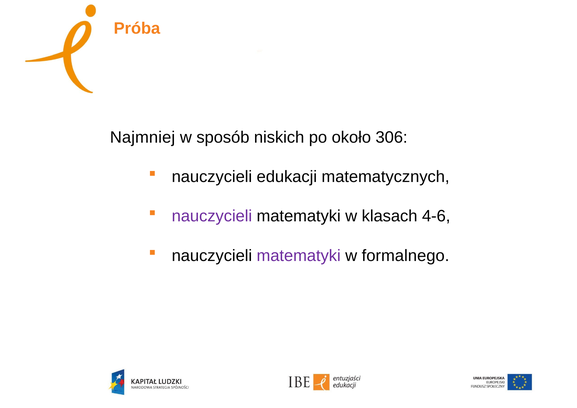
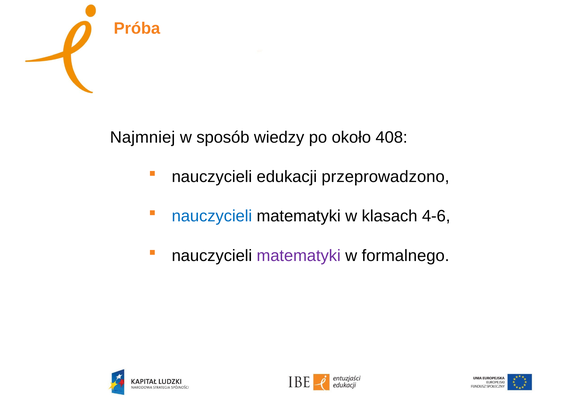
niskich: niskich -> wiedzy (279, 137)
306: 306 -> 408 (392, 137)
matematycznych: matematycznych -> przeprowadzono (385, 177)
nauczycieli colour: purple -> blue (212, 216)
